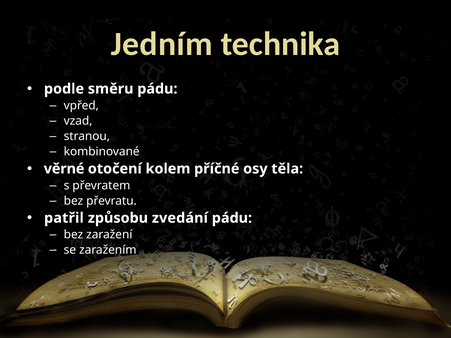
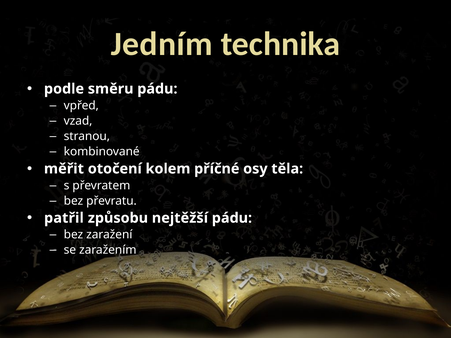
věrné: věrné -> měřit (64, 169)
zvedání: zvedání -> nejtěžší (180, 218)
